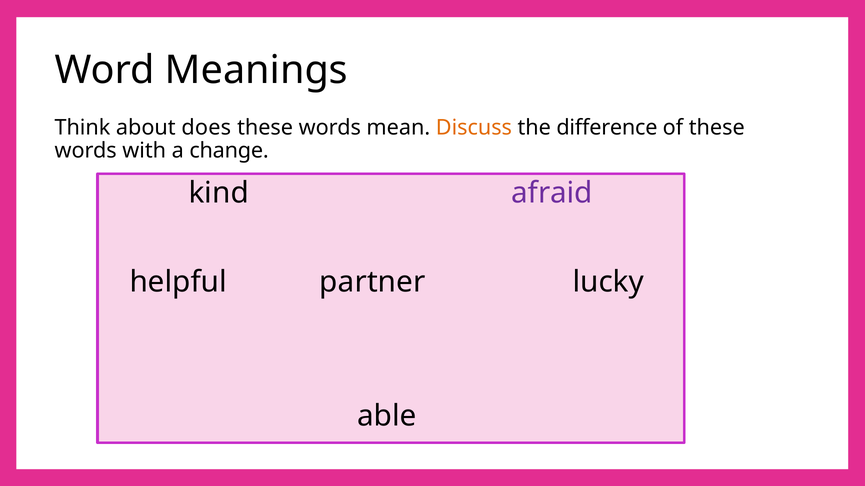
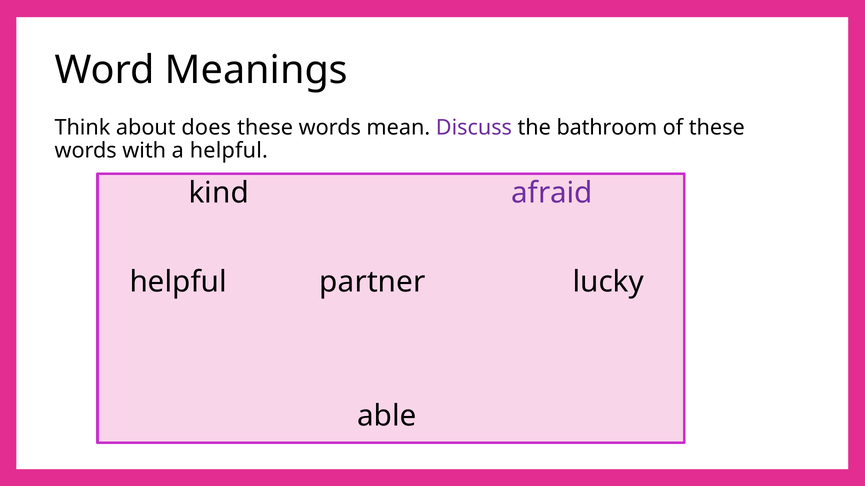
Discuss colour: orange -> purple (474, 128)
difference: difference -> bathroom (607, 128)
a change: change -> helpful (229, 151)
